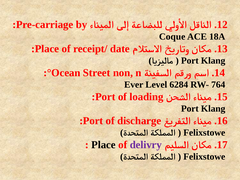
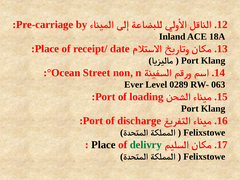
Coque: Coque -> Inland (172, 37)
6284: 6284 -> 0289 (179, 85)
764: 764 -> 063 (218, 85)
delivry colour: purple -> green (146, 145)
